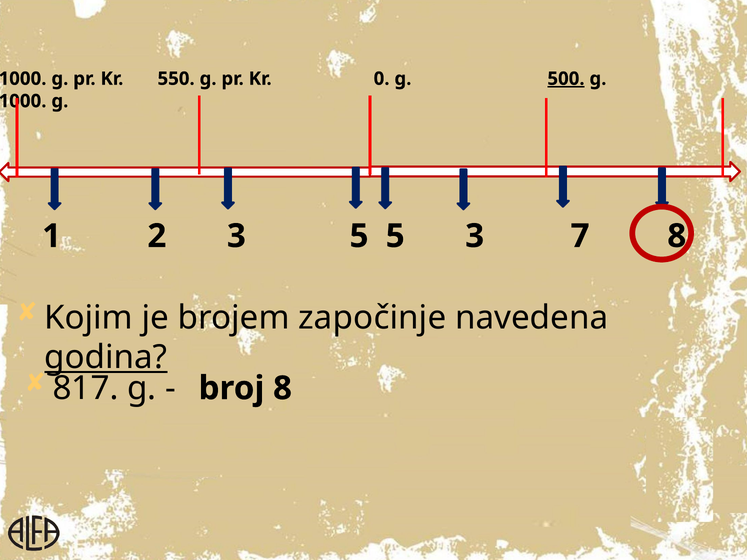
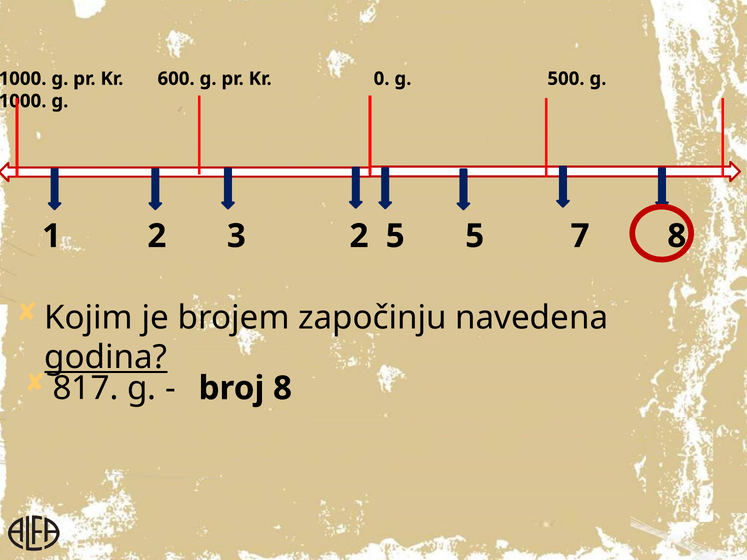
550: 550 -> 600 (176, 79)
500 underline: present -> none (566, 79)
3 5: 5 -> 2 (359, 236)
5 3: 3 -> 5 (475, 236)
započinje: započinje -> započinju (372, 318)
